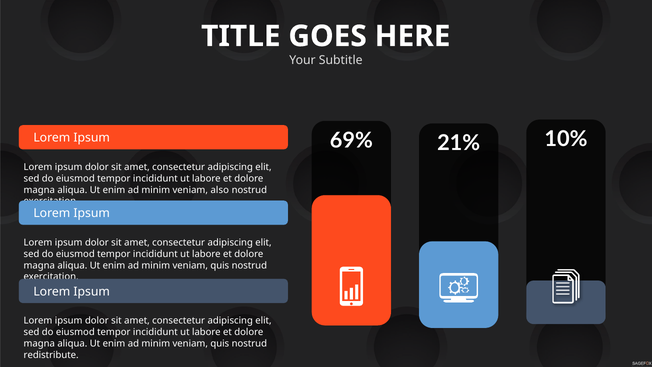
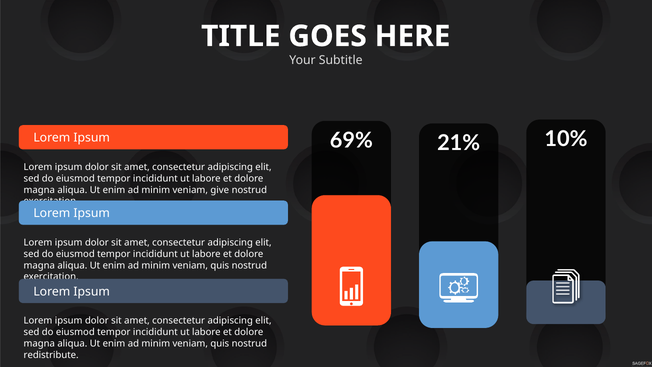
also: also -> give (220, 190)
